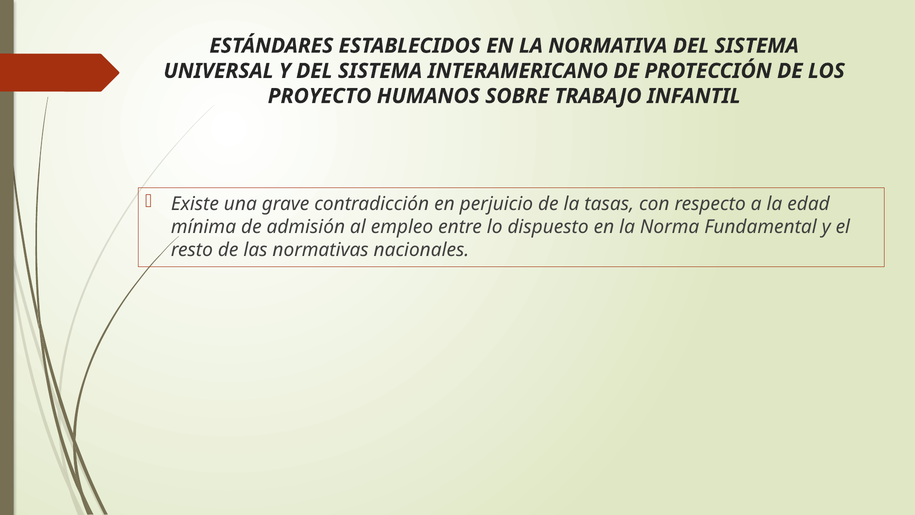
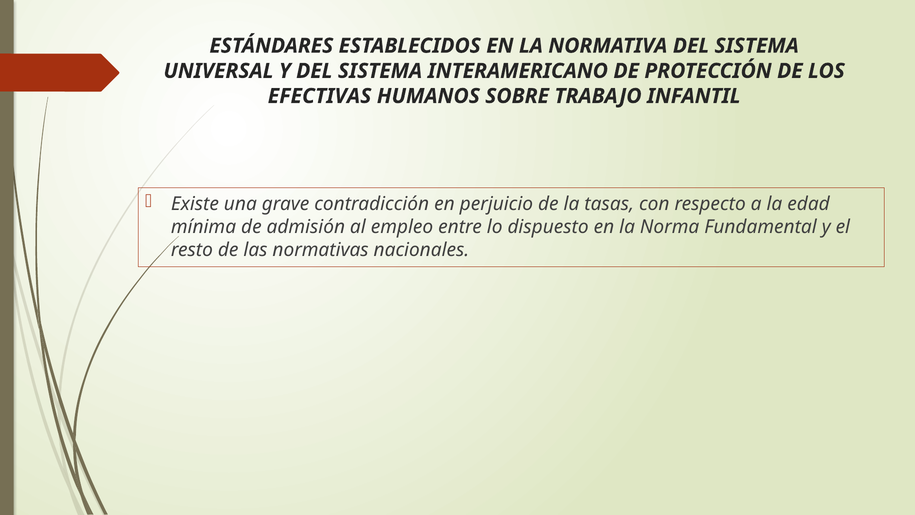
PROYECTO: PROYECTO -> EFECTIVAS (320, 96)
